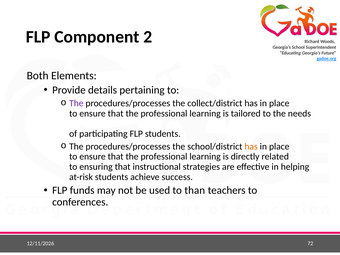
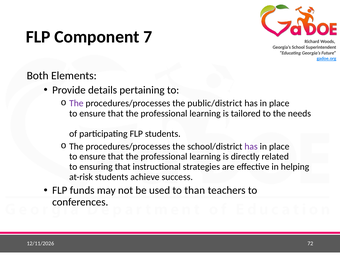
2: 2 -> 7 (148, 37)
collect/district: collect/district -> public/district (215, 103)
has colour: orange -> purple (251, 146)
